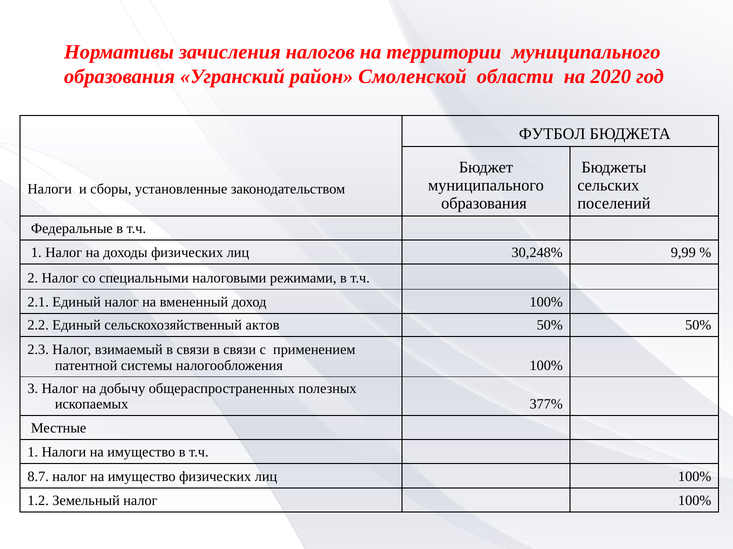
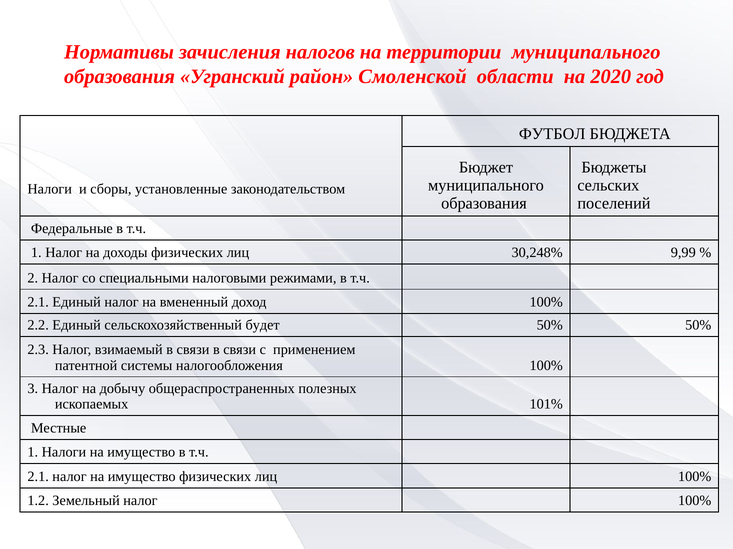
актов: актов -> будет (263, 325)
377%: 377% -> 101% (546, 405)
8.7: 8.7 -> 2.1 (38, 477)
